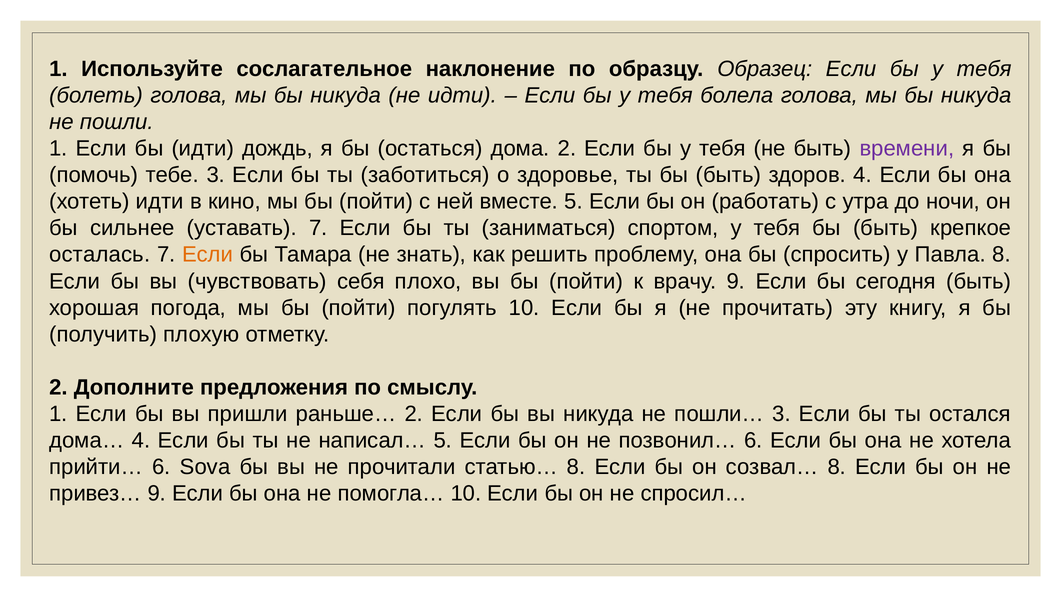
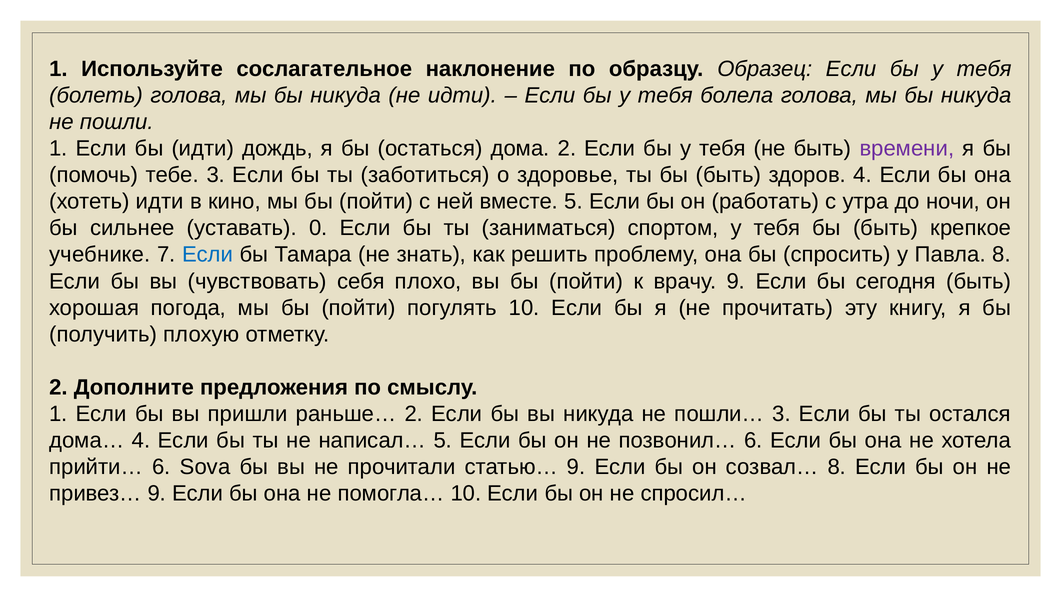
уставать 7: 7 -> 0 (318, 228)
осталась: осталась -> учебнике (100, 255)
Если colour: orange -> blue (208, 255)
статью… 8: 8 -> 9 (576, 467)
